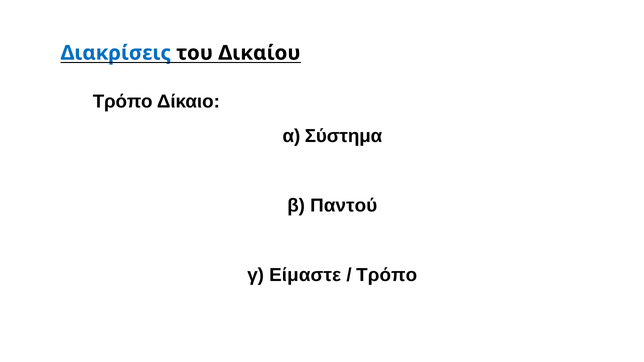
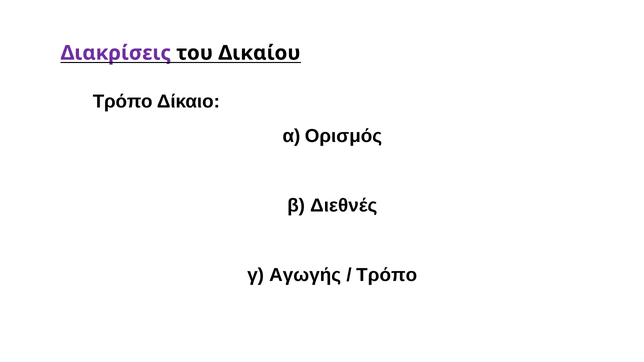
Διακρίσεις colour: blue -> purple (116, 53)
Σύστημα: Σύστημα -> Ορισμός (343, 136)
Παντού: Παντού -> Διεθνές (344, 206)
Είμαστε: Είμαστε -> Αγωγής (305, 275)
